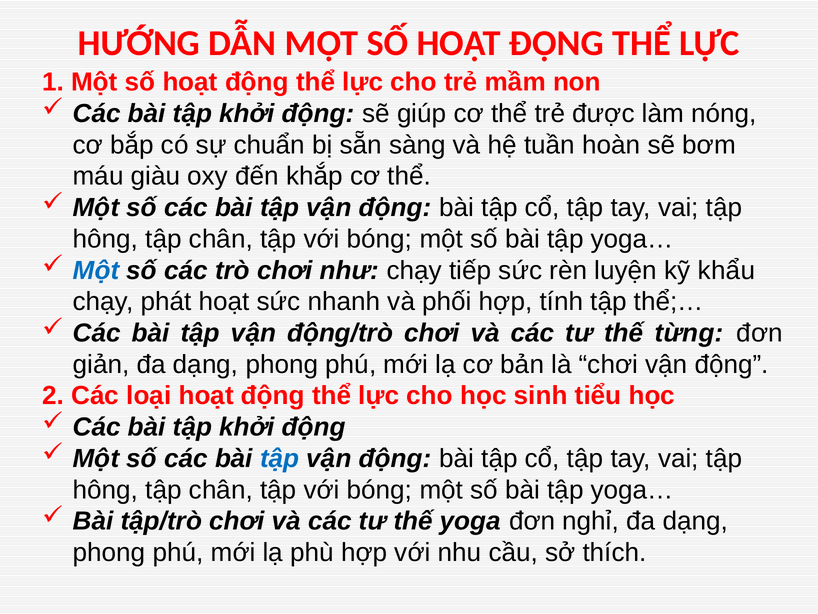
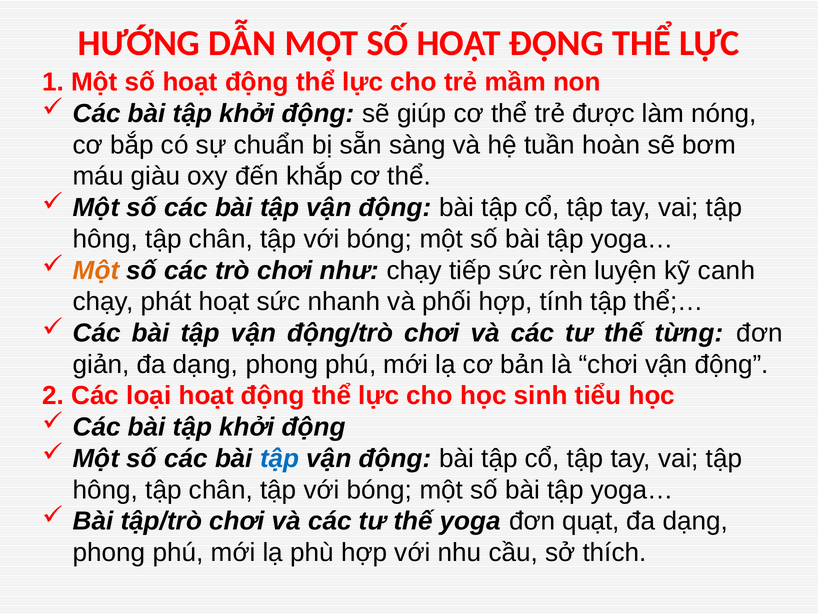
Một colour: blue -> orange (96, 270)
khẩu: khẩu -> canh (726, 270)
nghỉ: nghỉ -> quạt (591, 521)
